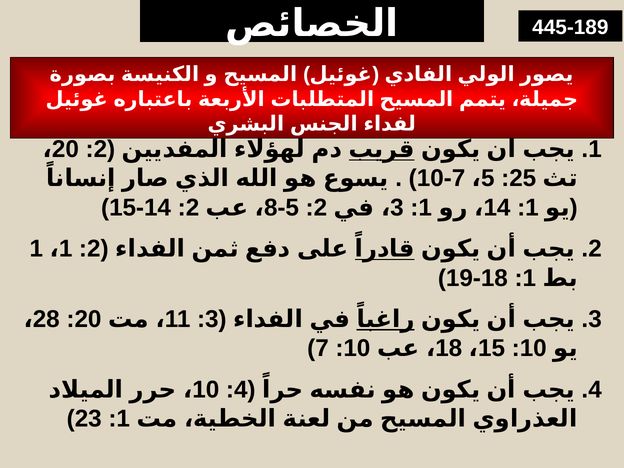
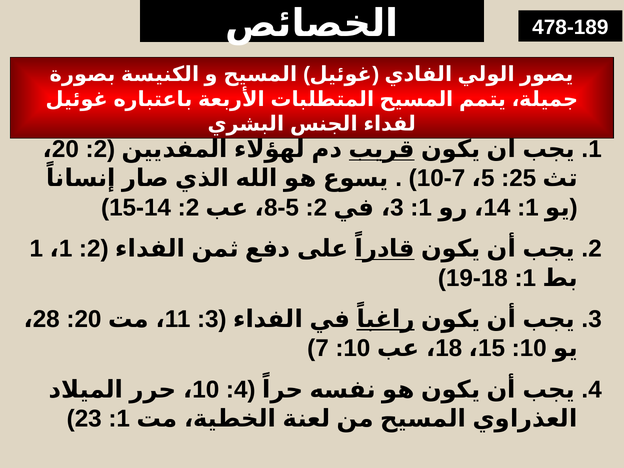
445-189: 445-189 -> 478-189 (570, 27)
